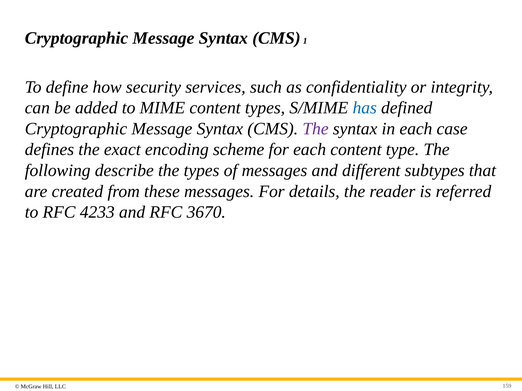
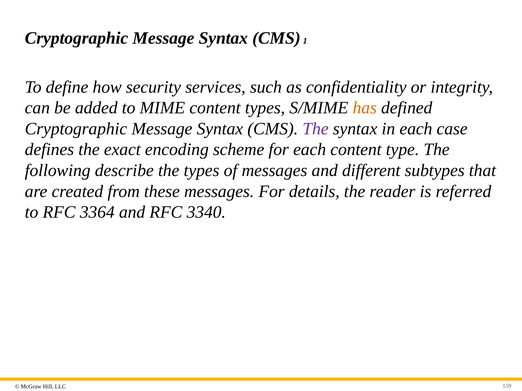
has colour: blue -> orange (365, 108)
4233: 4233 -> 3364 (97, 212)
3670: 3670 -> 3340 (206, 212)
